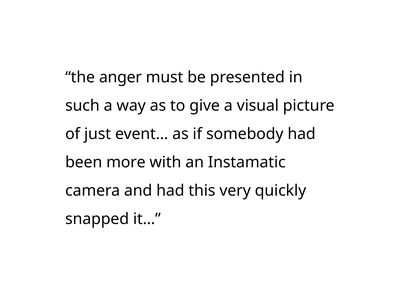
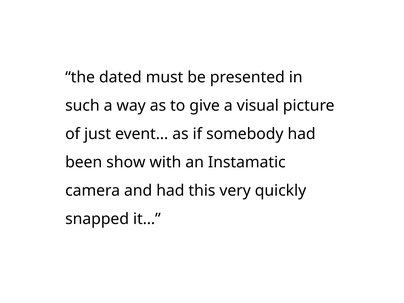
anger: anger -> dated (120, 77)
more: more -> show (126, 162)
